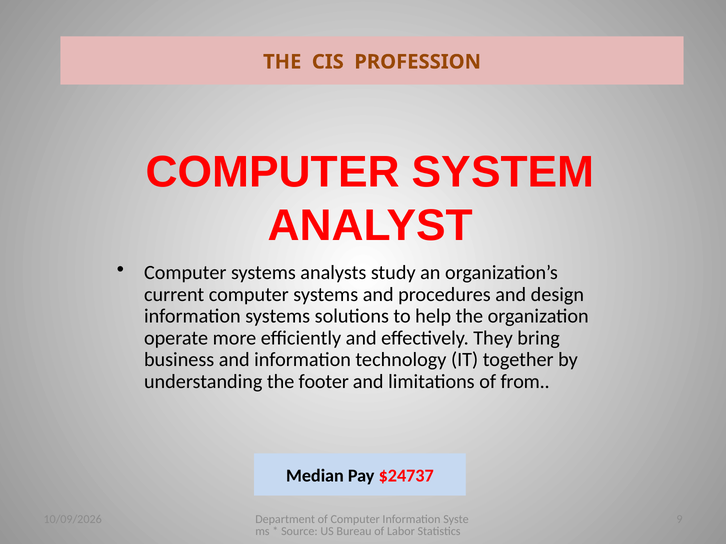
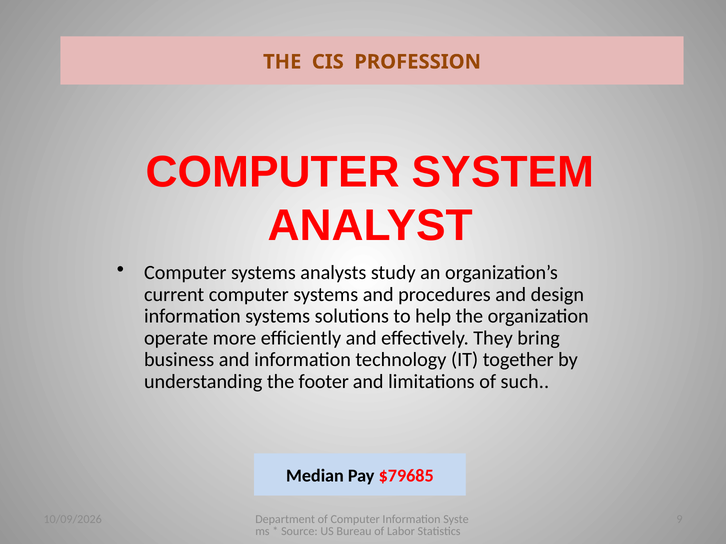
from: from -> such (525, 382)
$24737: $24737 -> $79685 (406, 476)
